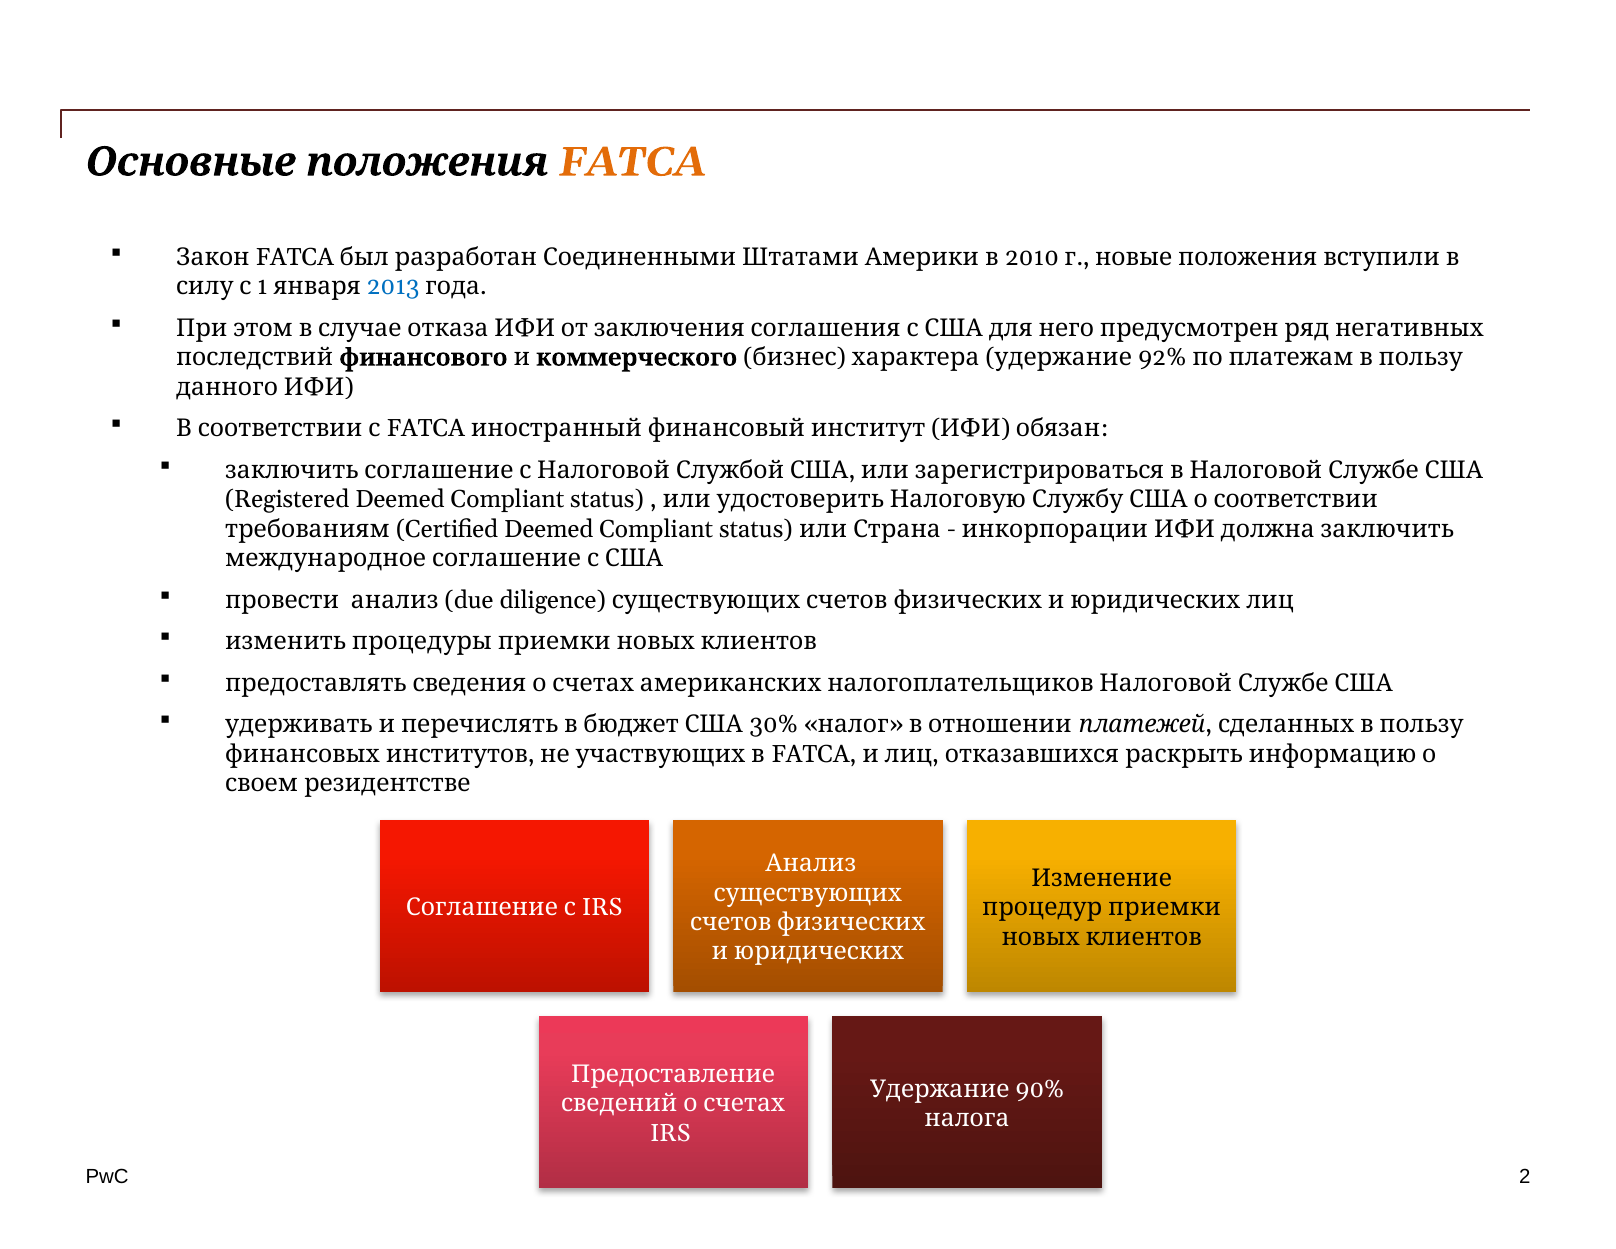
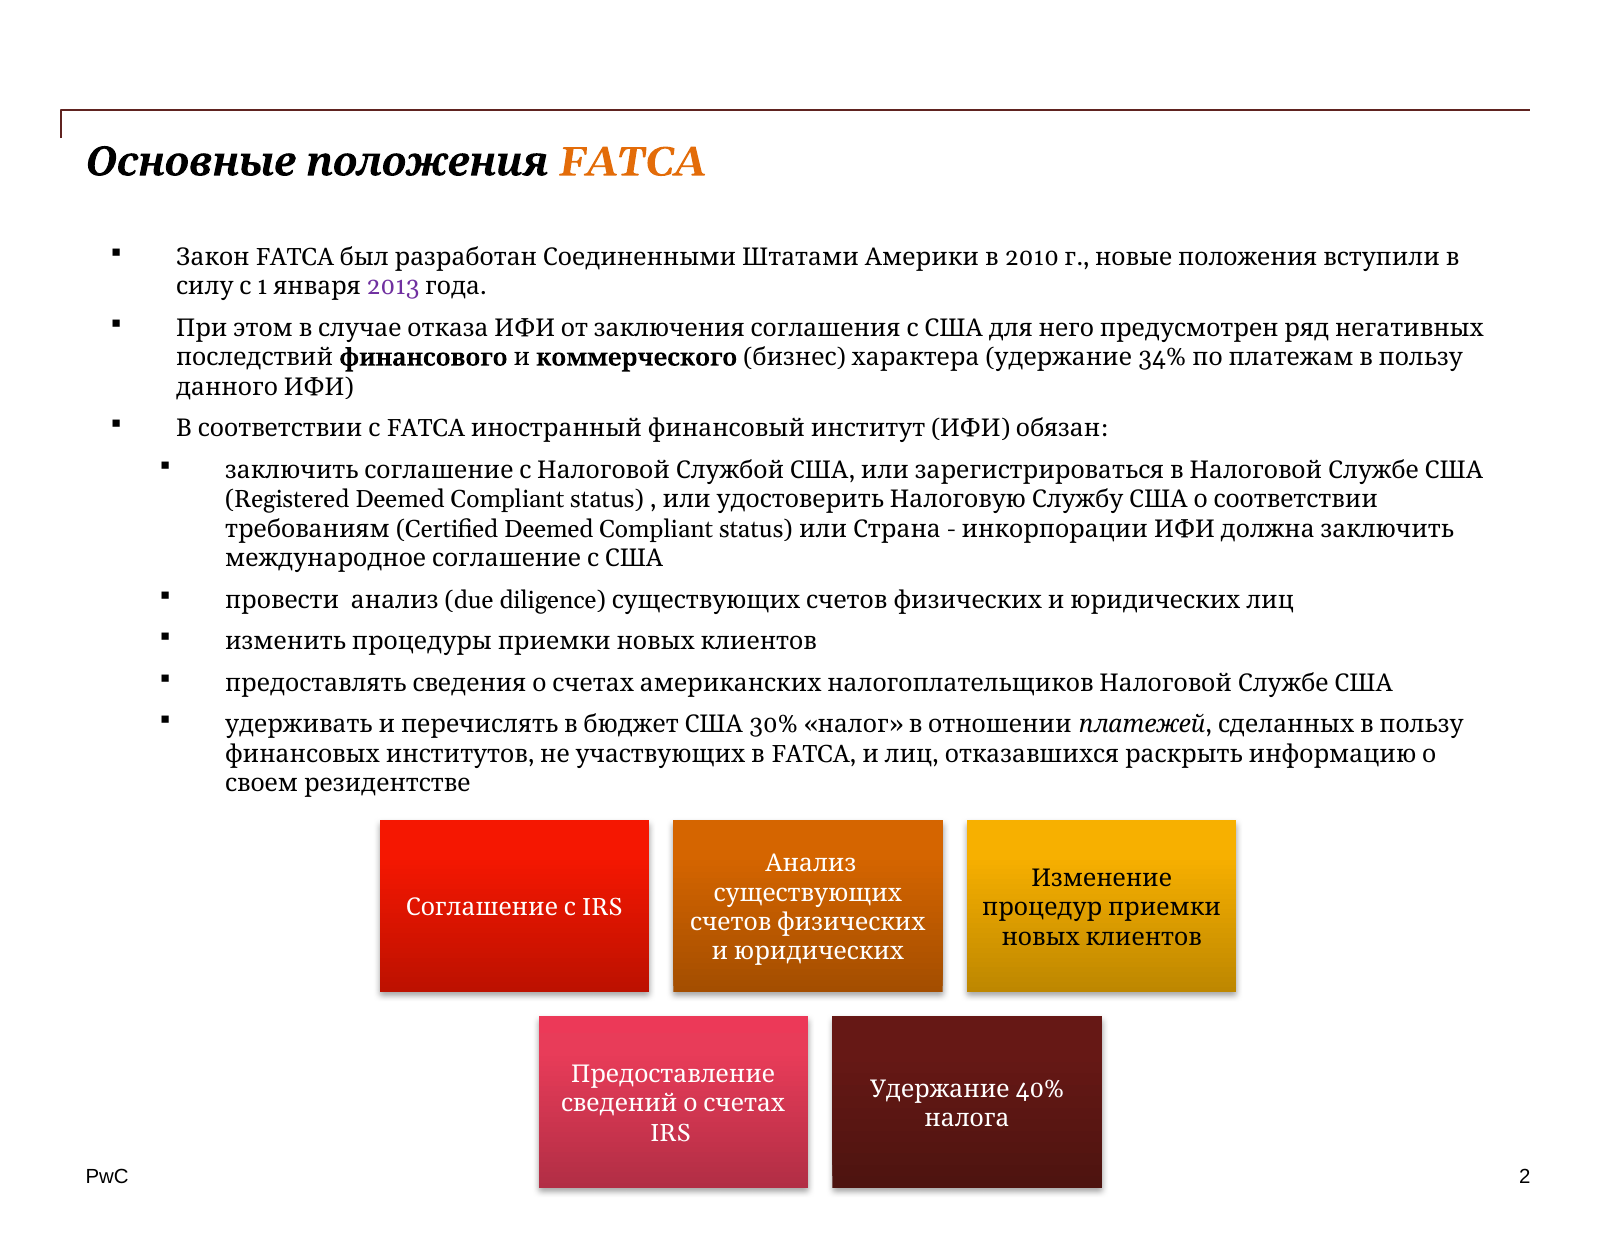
2013 colour: blue -> purple (393, 287)
92%: 92% -> 34% (1162, 358)
90%: 90% -> 40% (1040, 1089)
